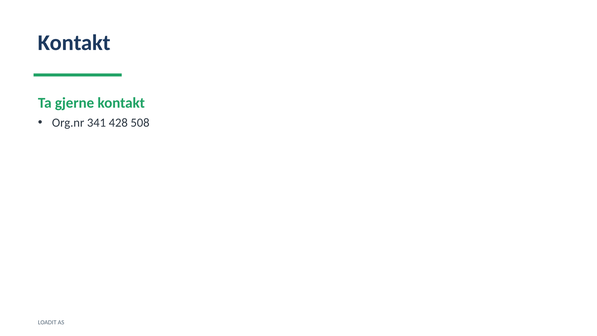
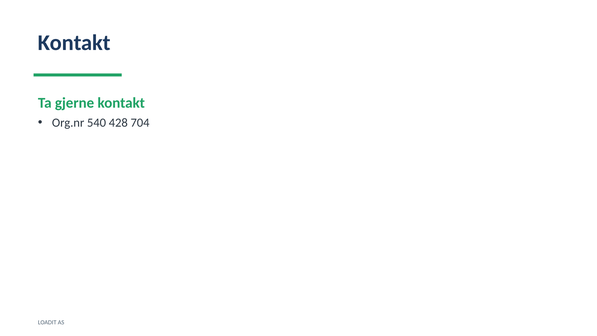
341: 341 -> 540 (97, 123)
508: 508 -> 704 (140, 123)
